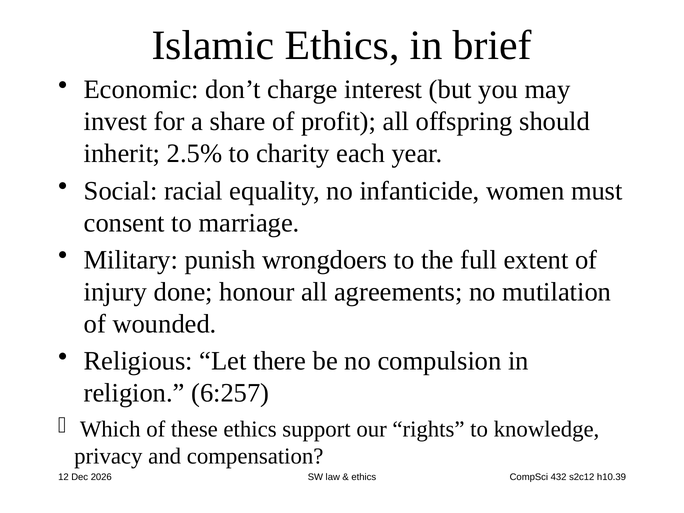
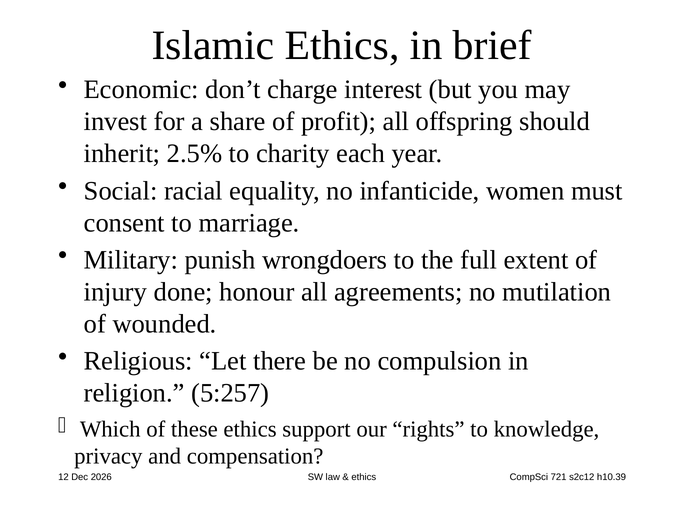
6:257: 6:257 -> 5:257 (230, 393)
432: 432 -> 721 (559, 477)
